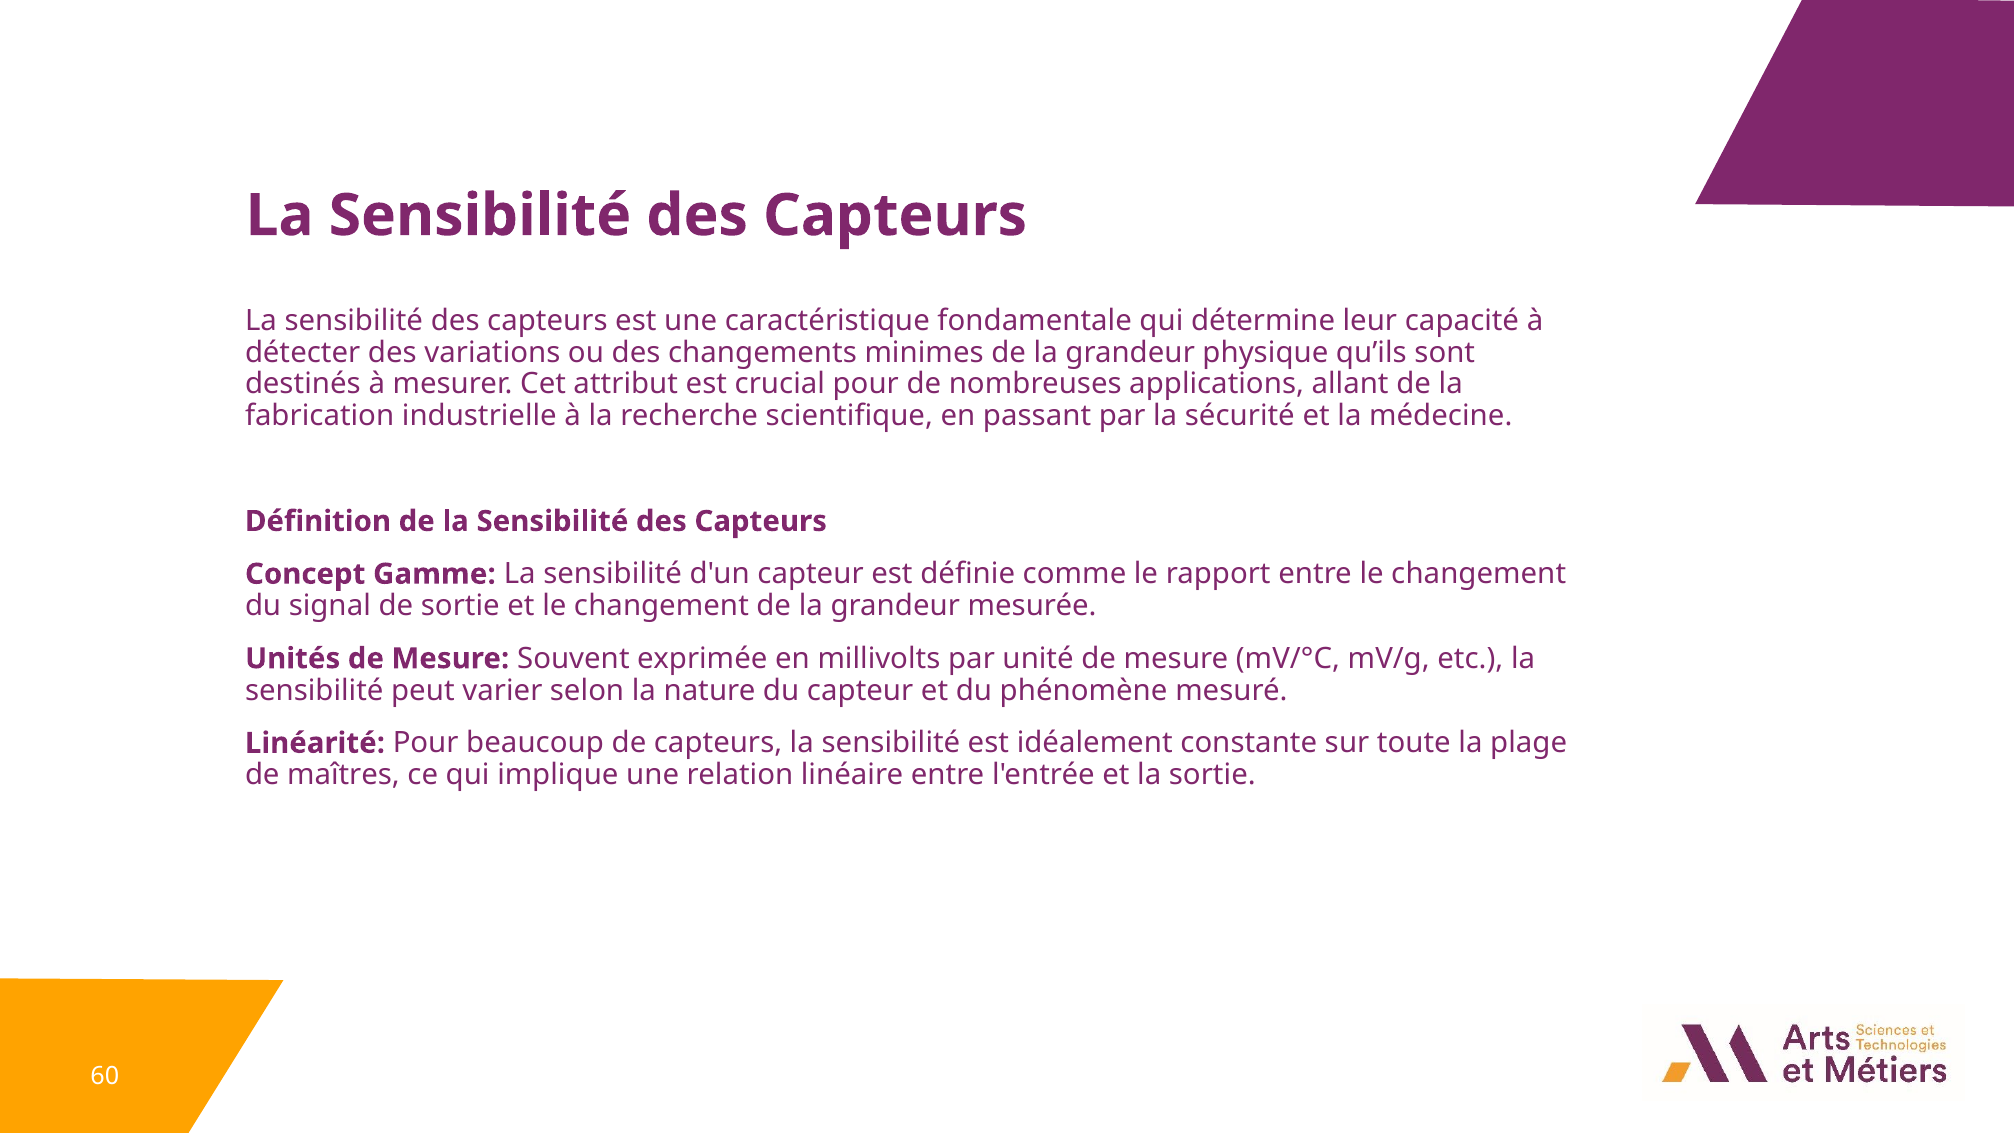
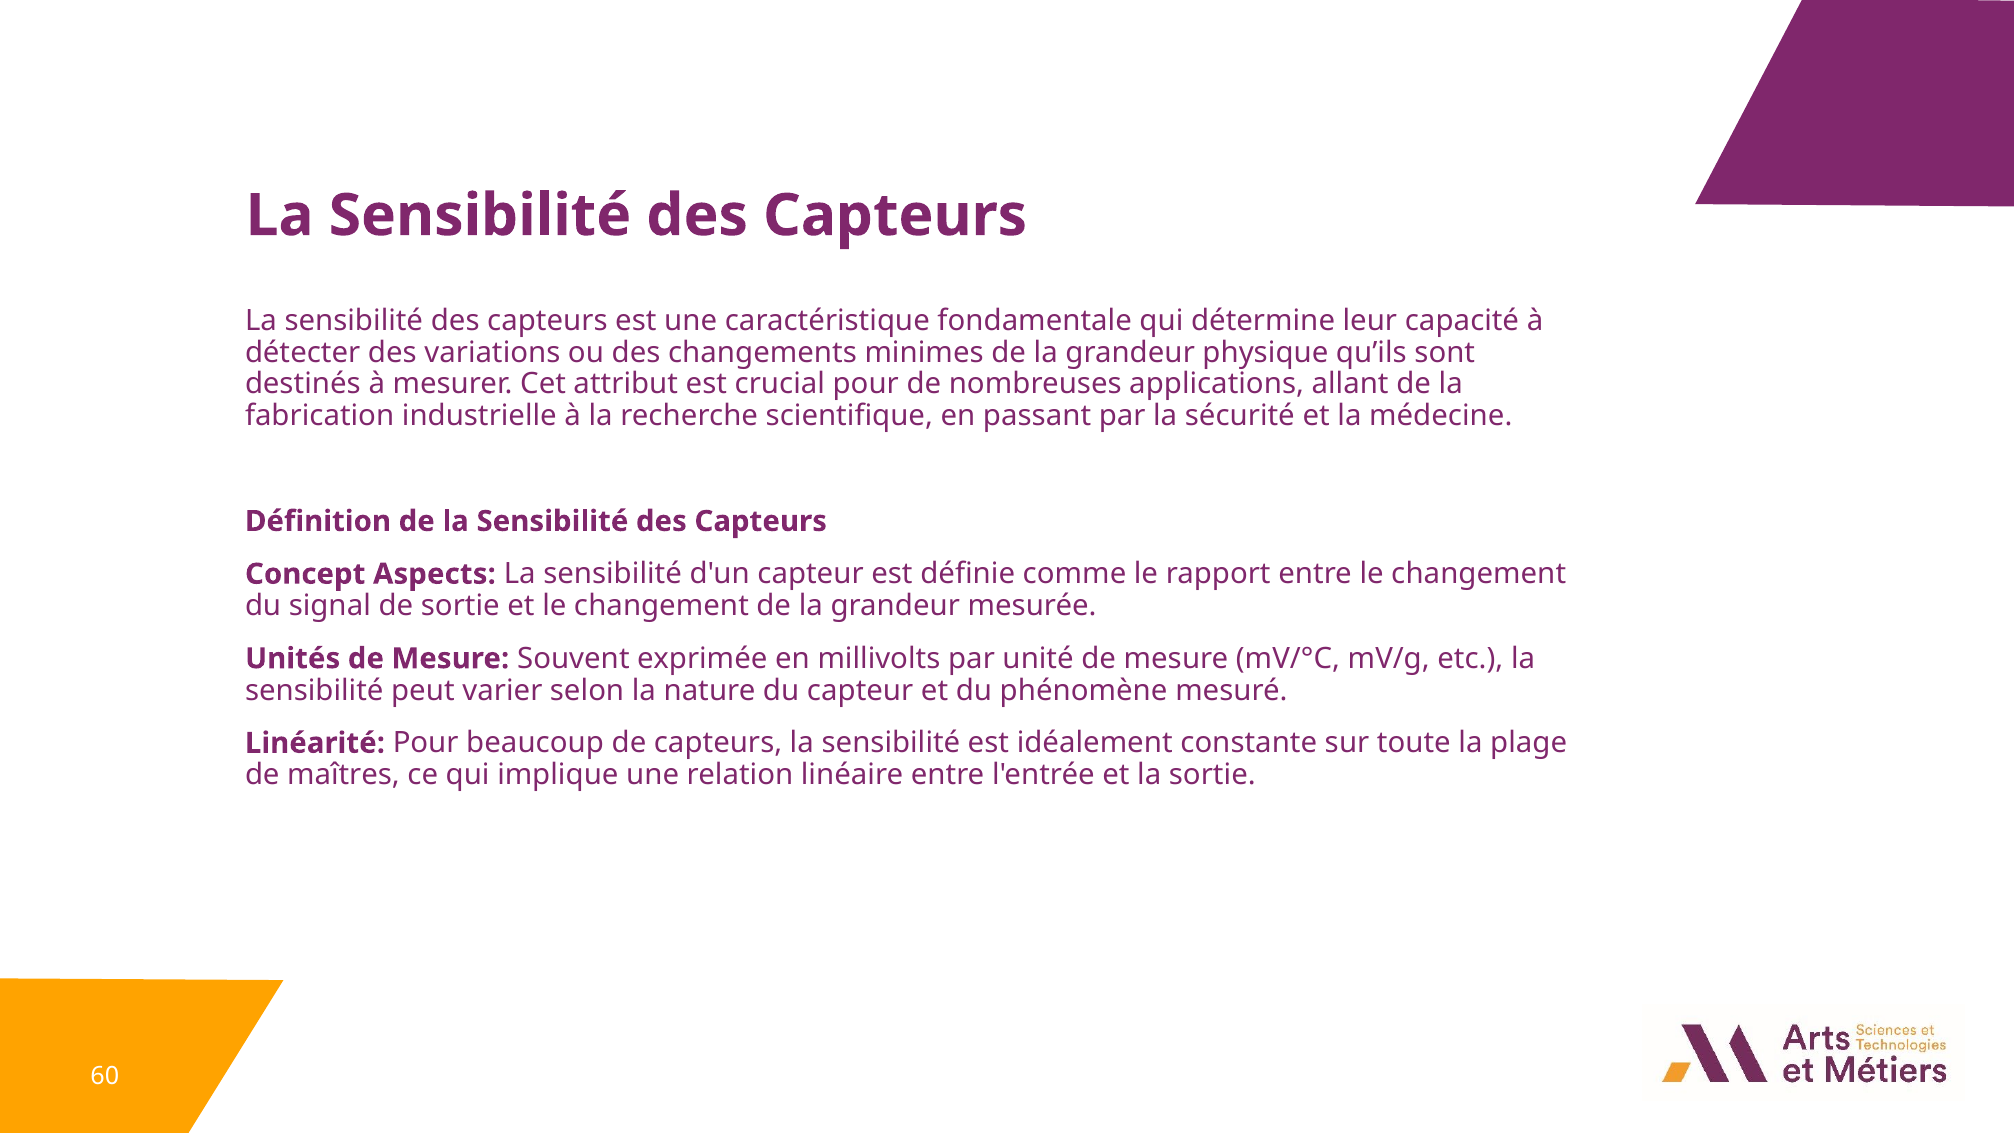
Gamme: Gamme -> Aspects (434, 574)
